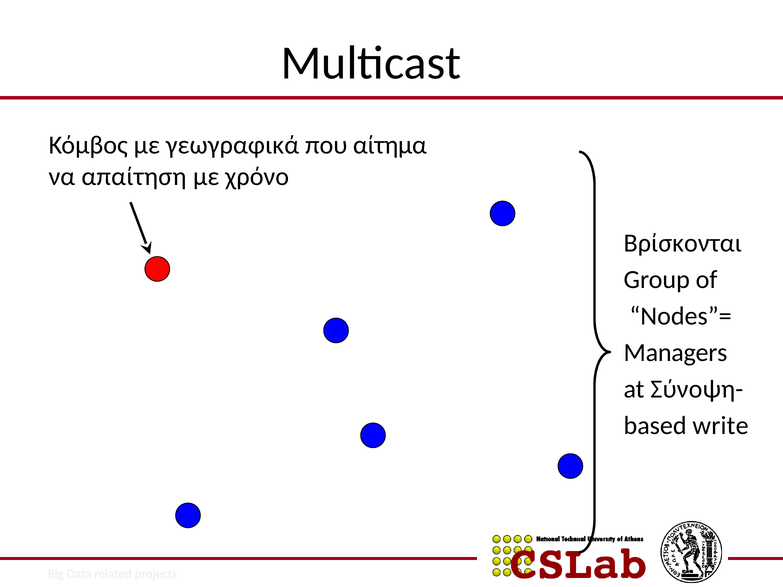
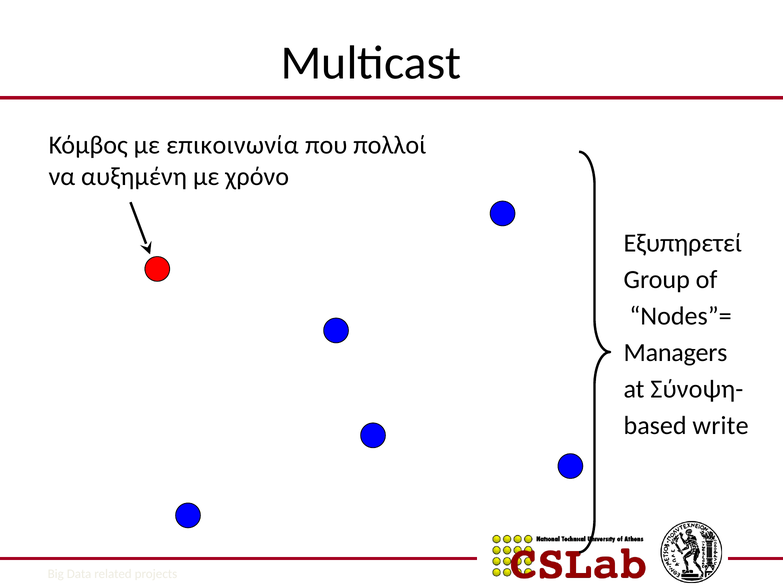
γεωγραφικά: γεωγραφικά -> επικοινωνία (232, 145)
αίτημα: αίτημα -> πολλοί (390, 145)
απαίτηση: απαίτηση -> αυξημένη (134, 177)
Βρίσκονται: Βρίσκονται -> Εξυπηρετεί (683, 243)
